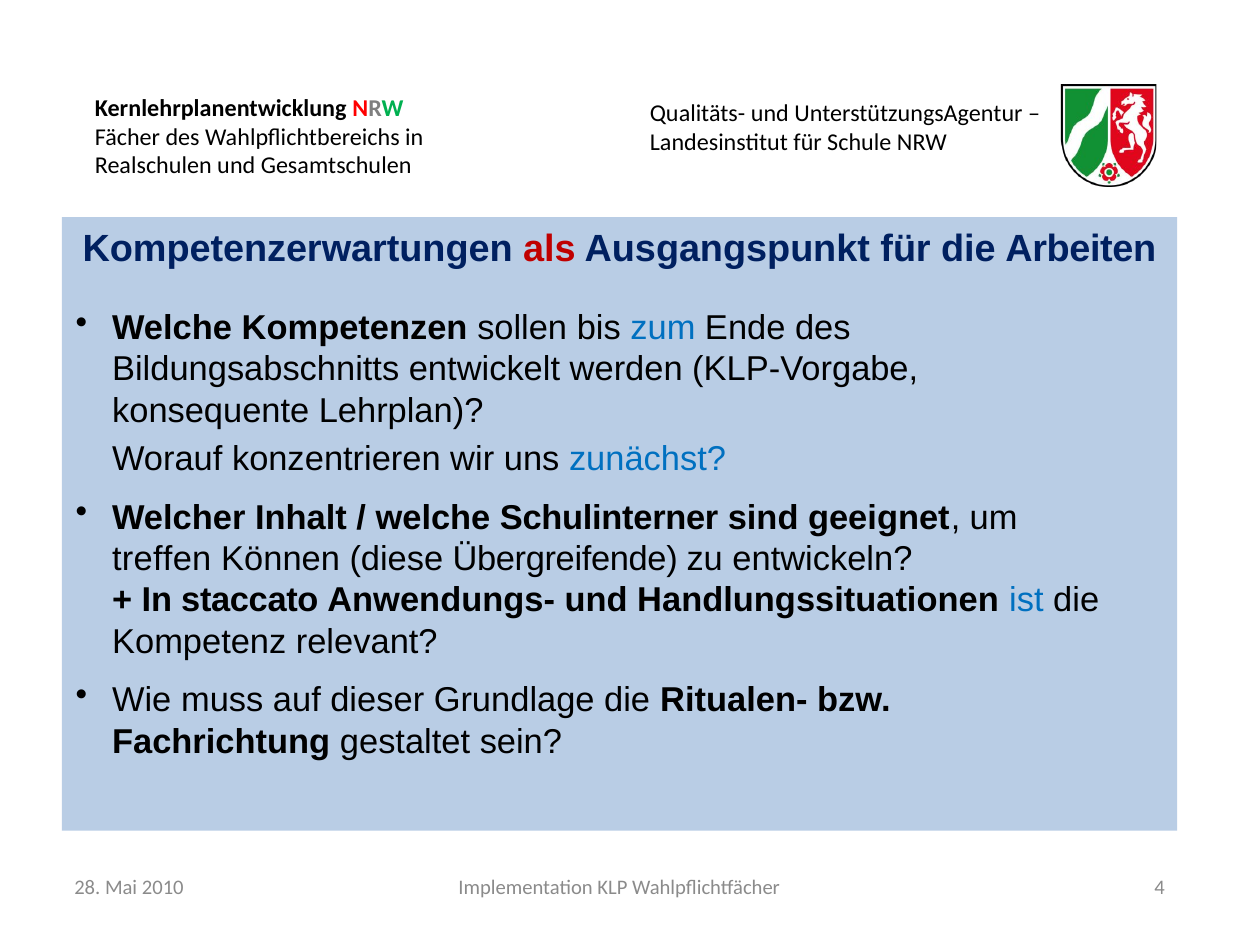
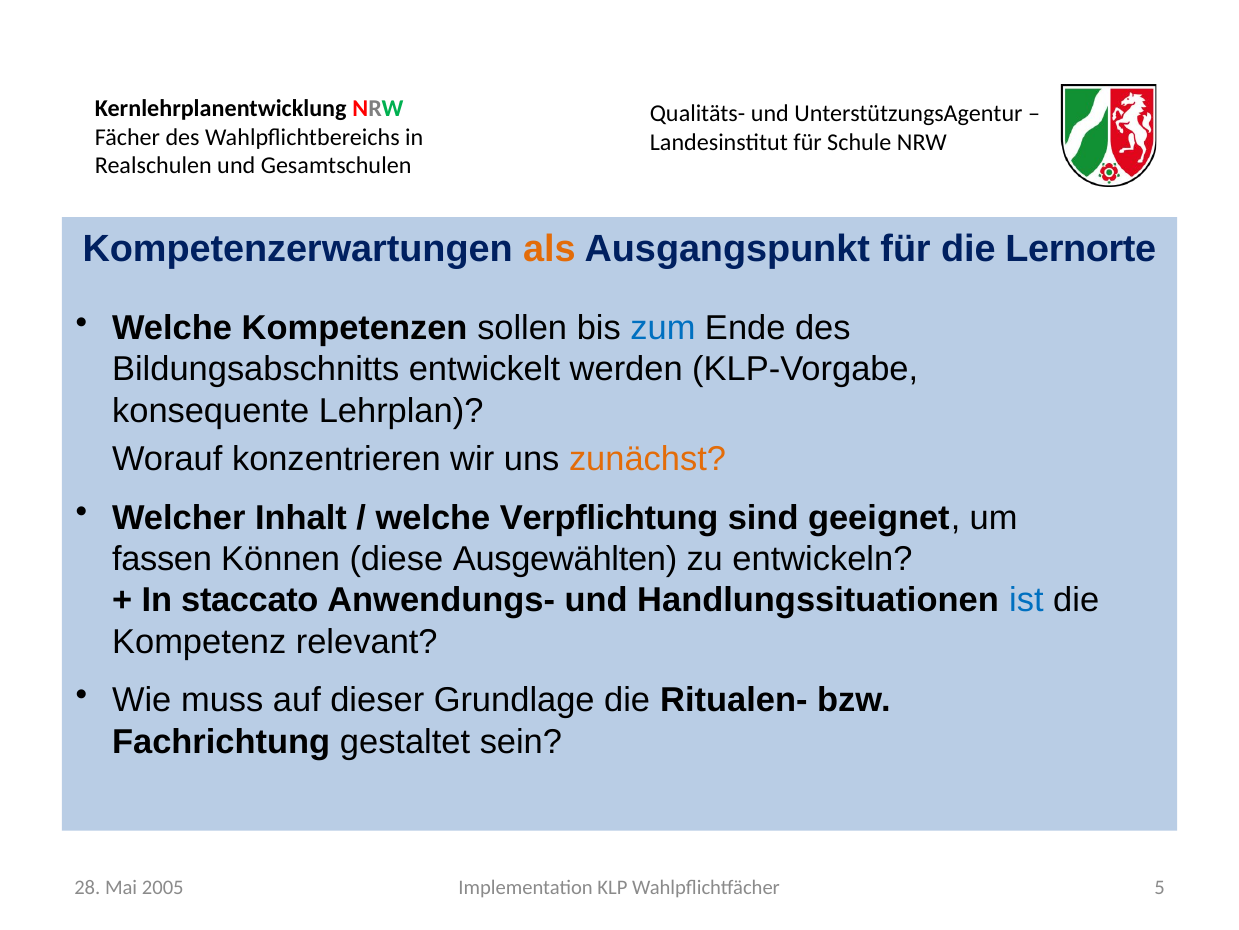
als colour: red -> orange (549, 248)
Arbeiten: Arbeiten -> Lernorte (1081, 248)
zunächst colour: blue -> orange (647, 459)
Schulinterner: Schulinterner -> Verpflichtung (609, 517)
treffen: treffen -> fassen (162, 559)
Übergreifende: Übergreifende -> Ausgewählten (565, 559)
4: 4 -> 5 (1160, 887)
2010: 2010 -> 2005 (163, 887)
